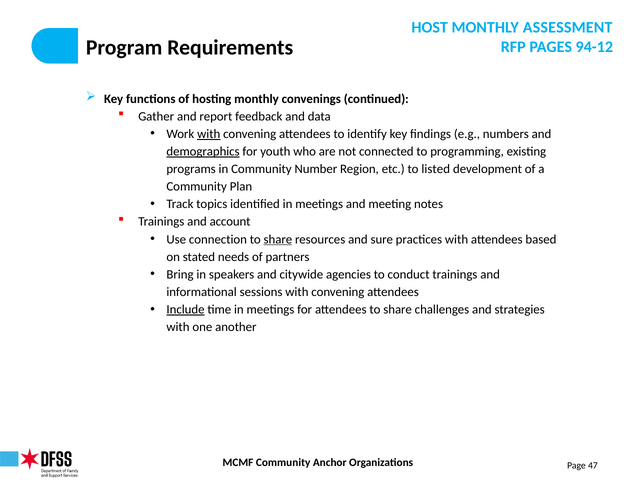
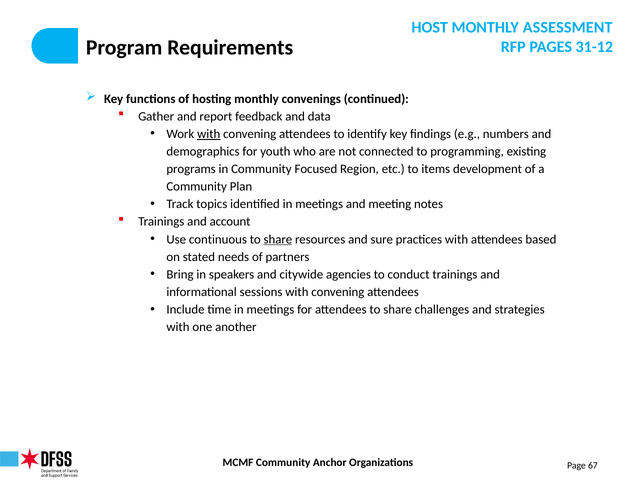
94-12: 94-12 -> 31-12 (594, 47)
demographics underline: present -> none (203, 151)
Number: Number -> Focused (316, 169)
listed: listed -> items (436, 169)
connection: connection -> continuous (218, 239)
Include underline: present -> none (185, 309)
47: 47 -> 67 (593, 465)
